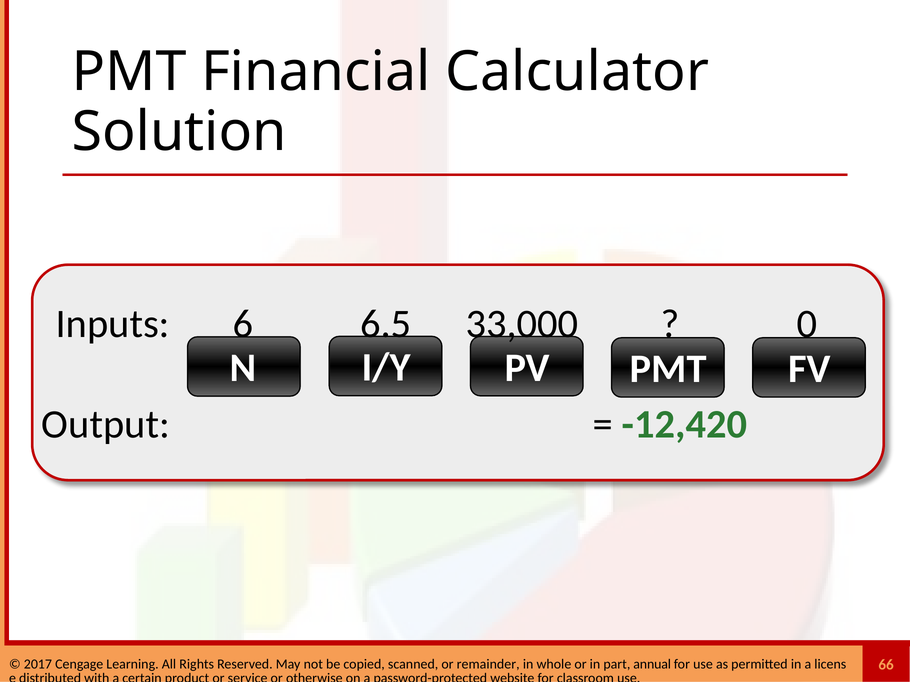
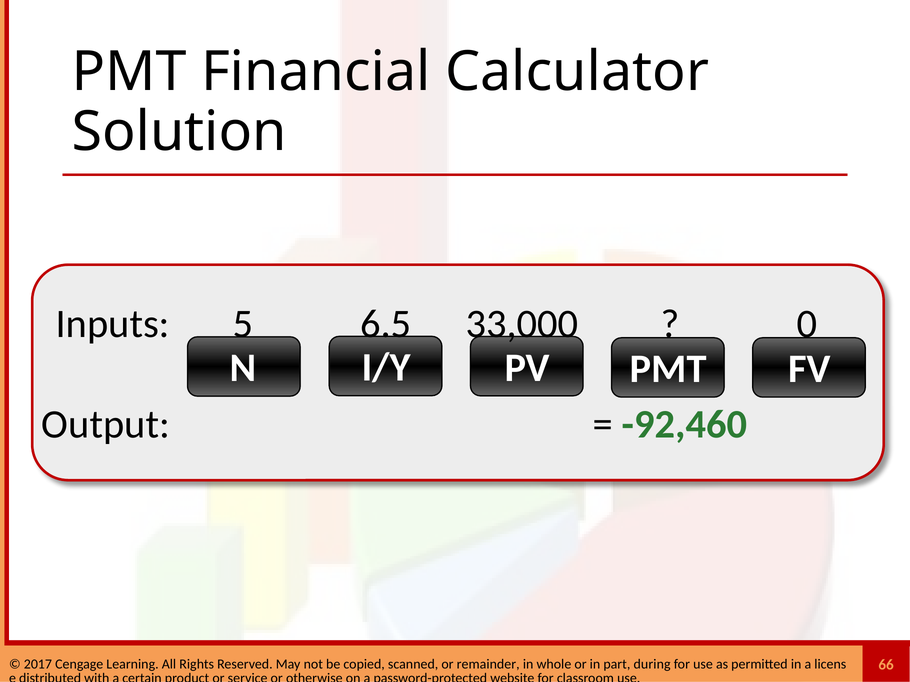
6: 6 -> 5 (243, 324)
-12,420: -12,420 -> -92,460 (684, 425)
annual: annual -> during (652, 665)
